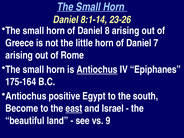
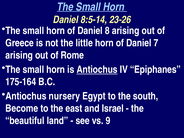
8:1-14: 8:1-14 -> 8:5-14 (94, 20)
positive: positive -> nursery (64, 96)
east underline: present -> none (74, 108)
